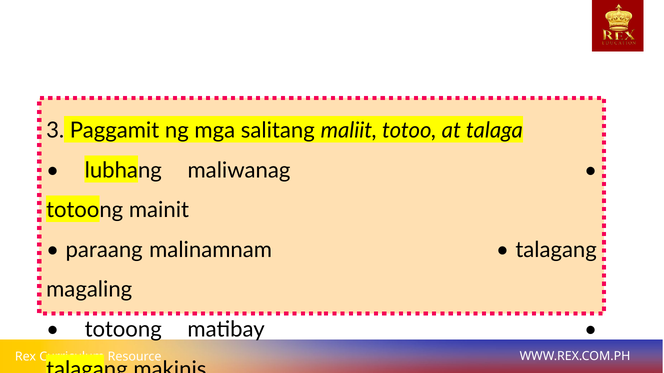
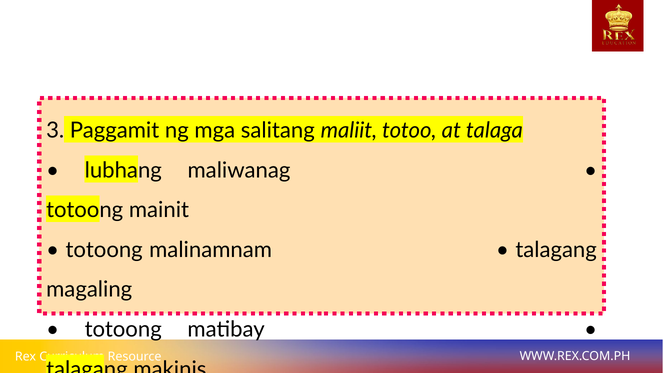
paraang: paraang -> totoong (104, 250)
